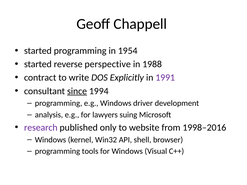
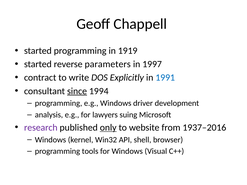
1954: 1954 -> 1919 (128, 51)
perspective: perspective -> parameters (108, 64)
1988: 1988 -> 1997 (152, 64)
1991 colour: purple -> blue (165, 78)
only underline: none -> present (108, 128)
1998–2016: 1998–2016 -> 1937–2016 (204, 128)
